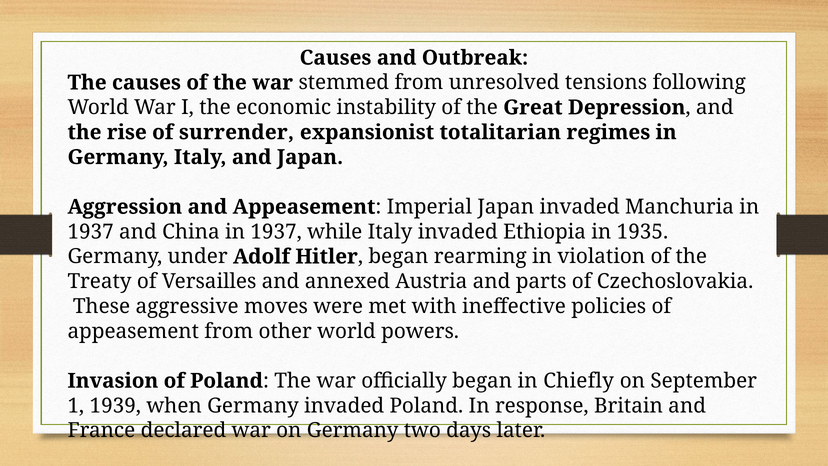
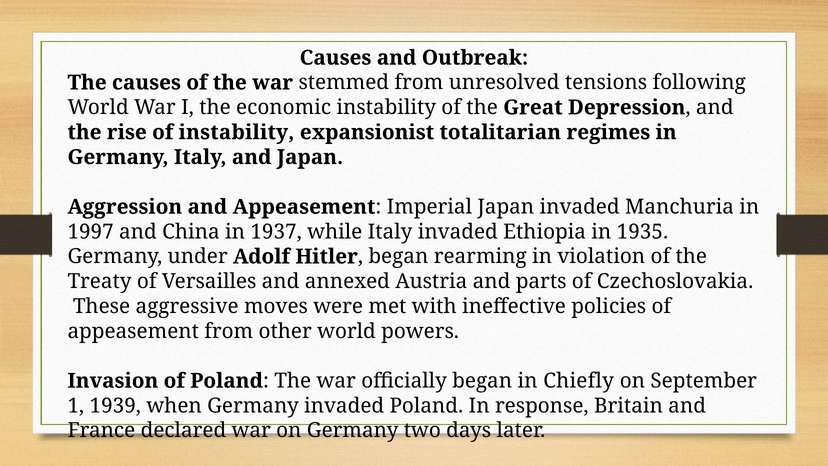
of surrender: surrender -> instability (236, 132)
1937: 1937 -> 1997 (91, 232)
